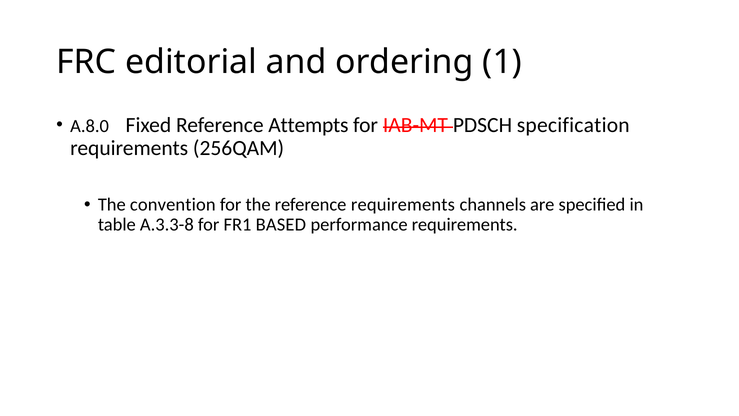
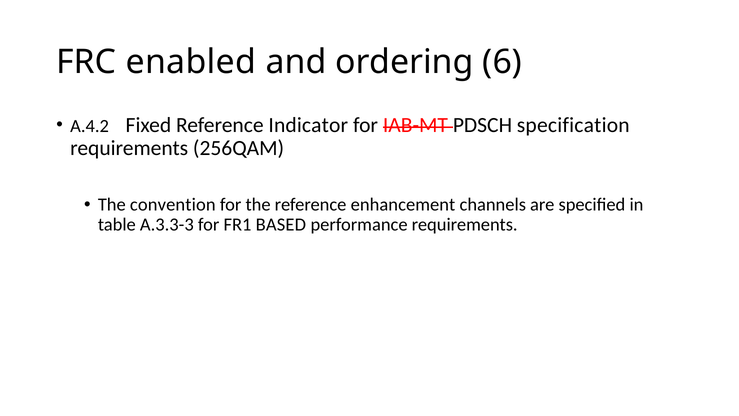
editorial: editorial -> enabled (191, 62)
1: 1 -> 6 (502, 62)
A.8.0: A.8.0 -> A.4.2 (90, 126)
Attempts: Attempts -> Indicator (308, 125)
reference requirements: requirements -> enhancement (403, 205)
A.3.3-8: A.3.3-8 -> A.3.3-3 (167, 225)
